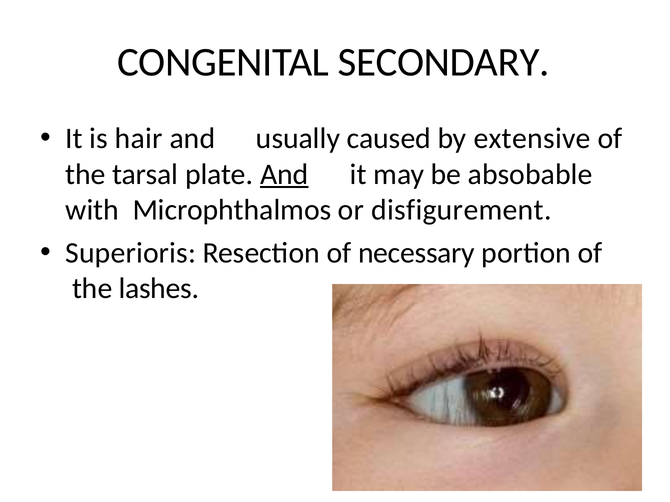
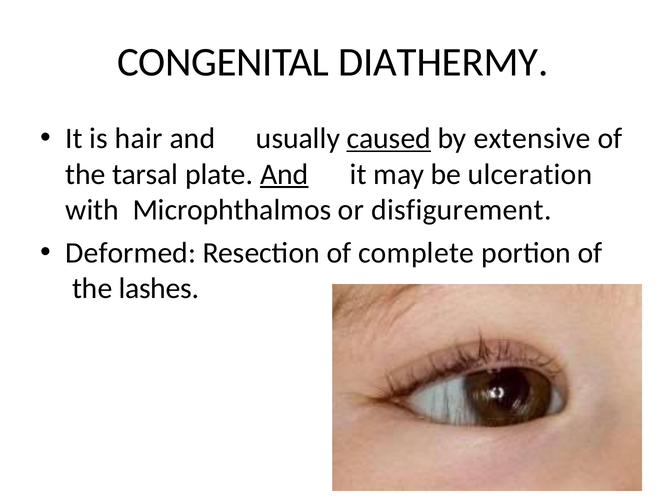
SECONDARY: SECONDARY -> DIATHERMY (443, 62)
caused underline: none -> present (389, 139)
absobable: absobable -> ulceration (530, 174)
Superioris: Superioris -> Deformed (131, 253)
necessary: necessary -> complete (416, 253)
